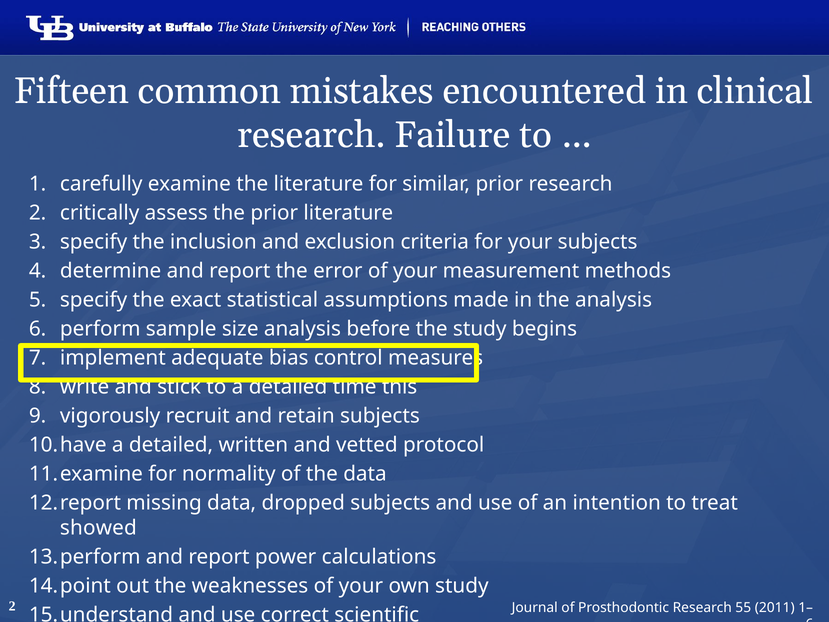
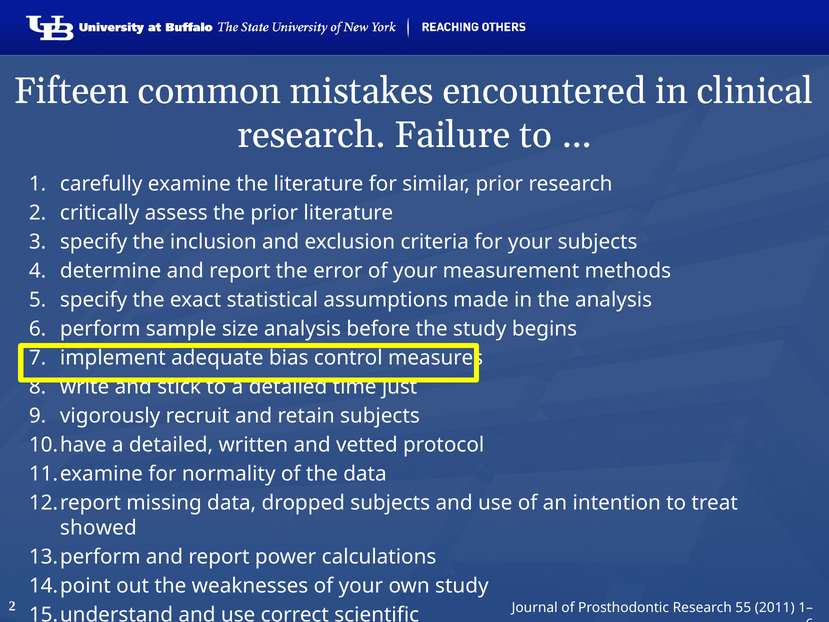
this: this -> just (400, 387)
